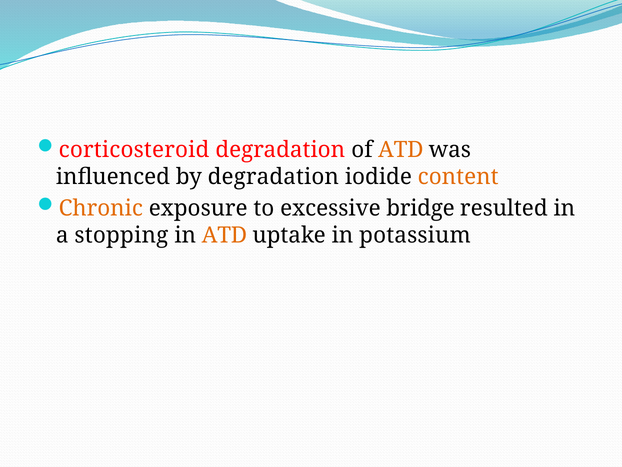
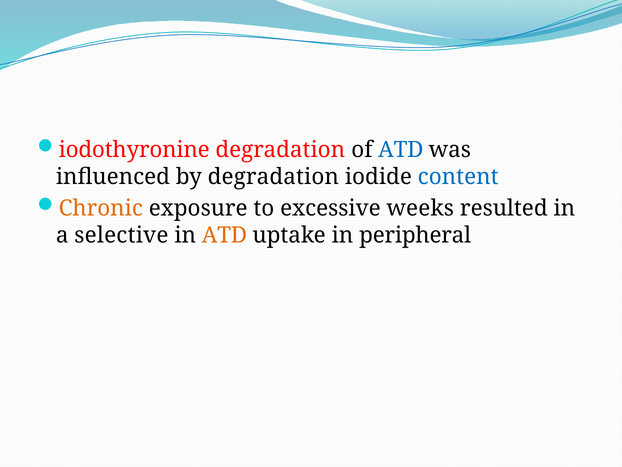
corticosteroid: corticosteroid -> iodothyronine (134, 150)
ATD colour: orange -> blue (401, 150)
content colour: orange -> blue (458, 177)
bridge: bridge -> weeks (420, 208)
stopping: stopping -> selective (121, 235)
potassium: potassium -> peripheral (415, 235)
